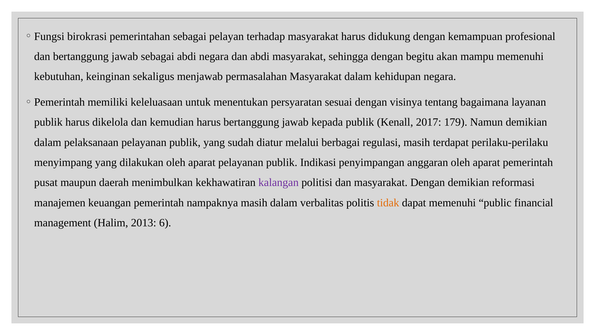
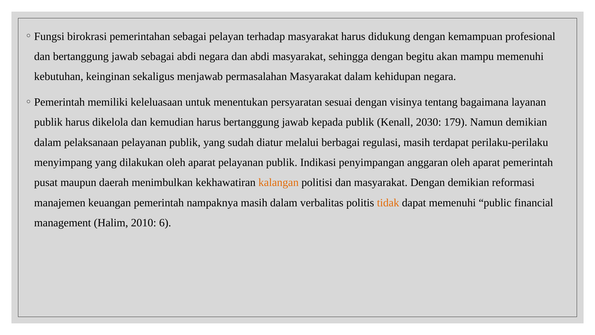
2017: 2017 -> 2030 (429, 122)
kalangan colour: purple -> orange (279, 182)
2013: 2013 -> 2010 (144, 223)
